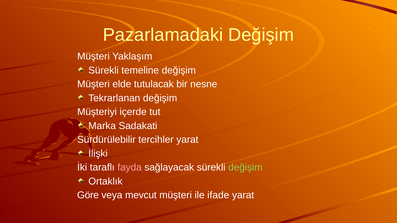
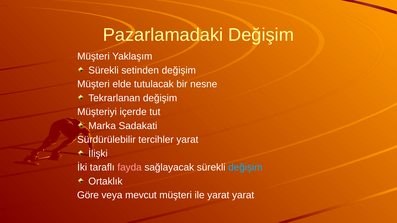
temeline: temeline -> setinden (140, 70)
değişim colour: light green -> light blue (245, 168)
ile ifade: ifade -> yarat (218, 195)
